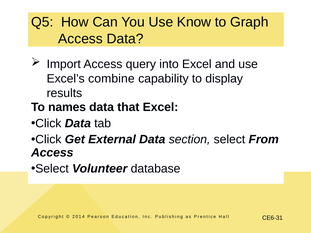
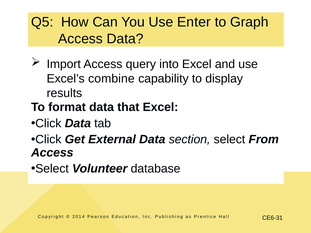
Know: Know -> Enter (194, 22)
names: names -> format (67, 107)
